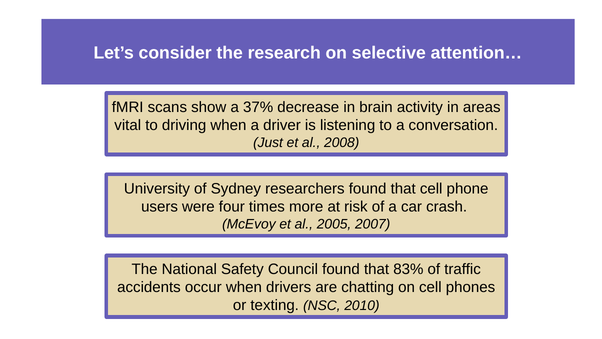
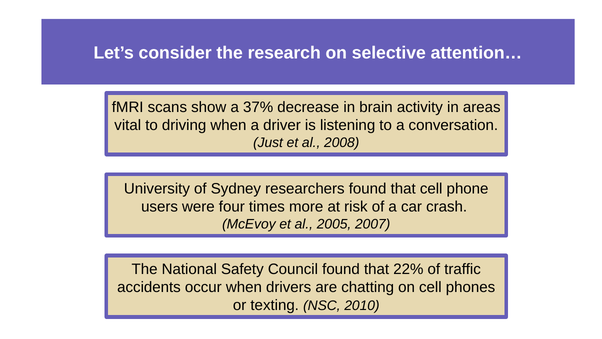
83%: 83% -> 22% (408, 269)
